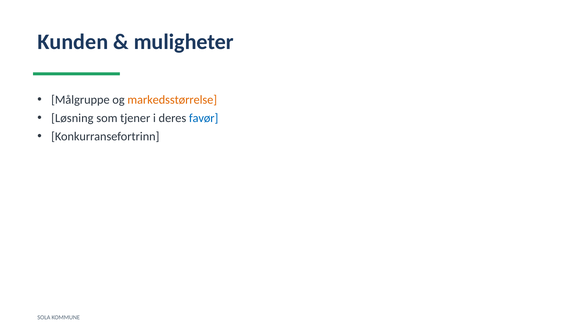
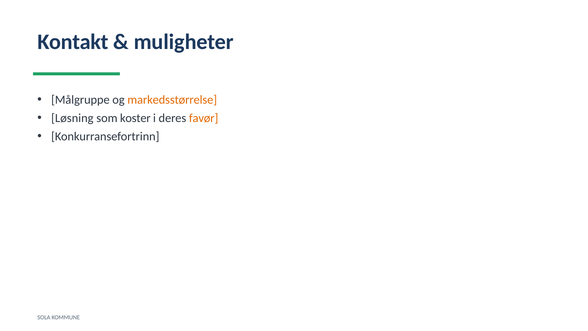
Kunden: Kunden -> Kontakt (73, 42)
tjener: tjener -> koster (135, 118)
favør colour: blue -> orange (204, 118)
